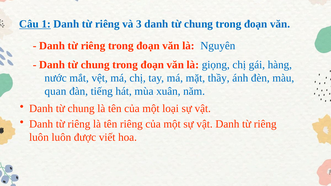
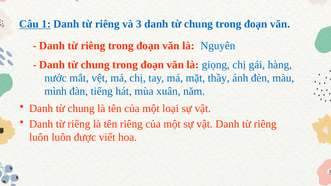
quan: quan -> mình (56, 91)
